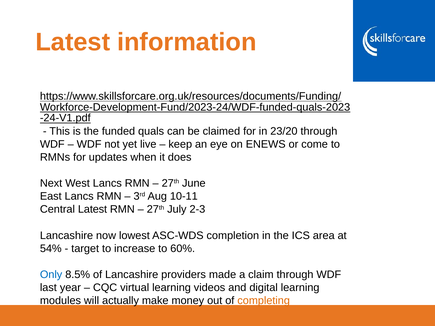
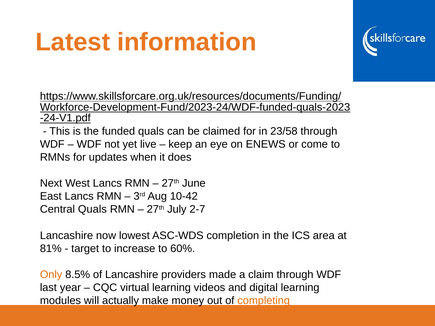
23/20: 23/20 -> 23/58 (284, 131)
10-11: 10-11 -> 10-42 (184, 196)
Central Latest: Latest -> Quals (92, 210)
2-3: 2-3 -> 2-7 (197, 210)
54%: 54% -> 81% (51, 249)
Only colour: blue -> orange (51, 275)
